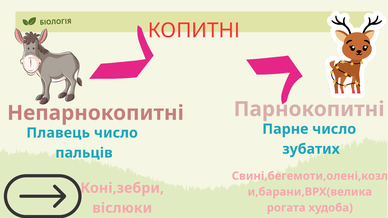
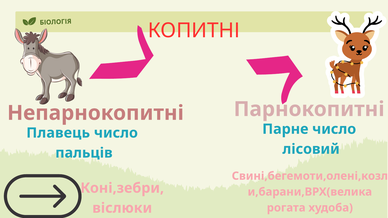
зубатих: зубатих -> лісовий (311, 149)
